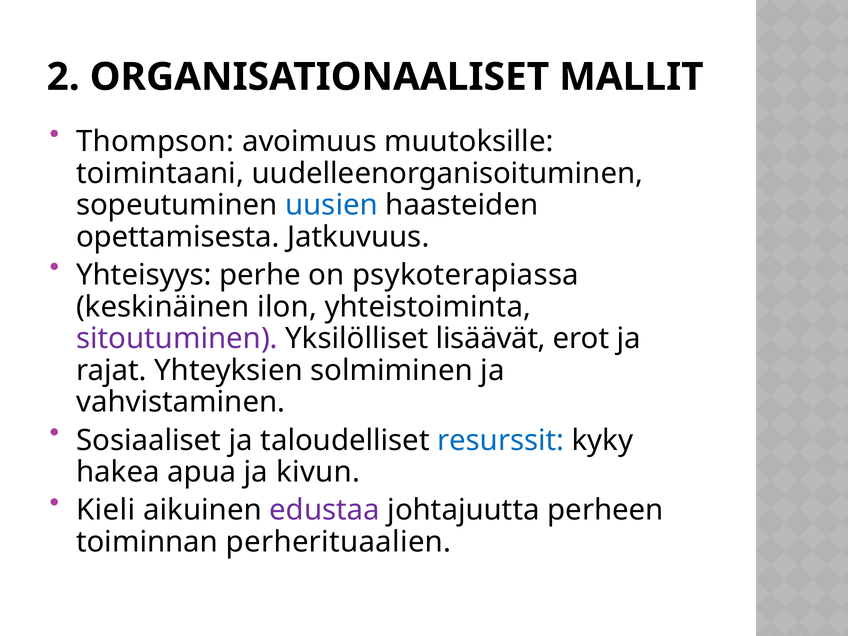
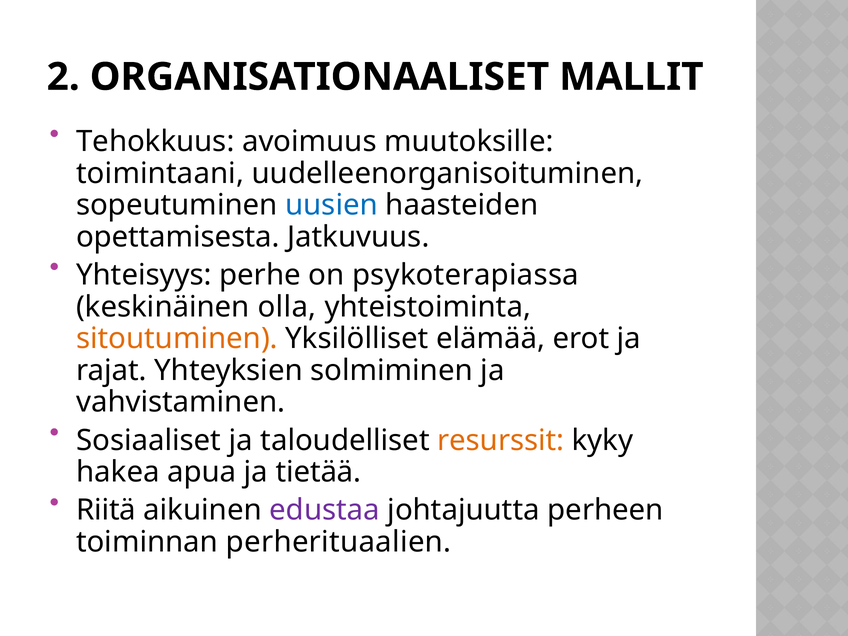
Thompson: Thompson -> Tehokkuus (155, 142)
ilon: ilon -> olla (287, 307)
sitoutuminen colour: purple -> orange (177, 339)
lisäävät: lisäävät -> elämää (491, 339)
resurssit colour: blue -> orange (501, 440)
kivun: kivun -> tietää (318, 472)
Kieli: Kieli -> Riitä (106, 510)
